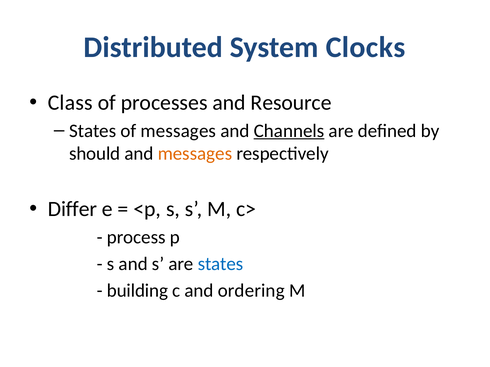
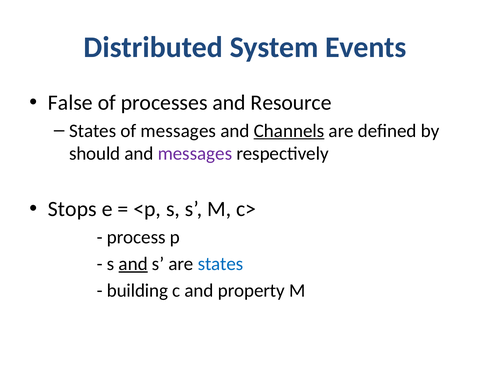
Clocks: Clocks -> Events (366, 47)
Class: Class -> False (70, 103)
messages colour: orange -> purple (195, 154)
Differ: Differ -> Stops (72, 209)
and underline: none -> present (133, 264)
ordering: ordering -> property (251, 291)
